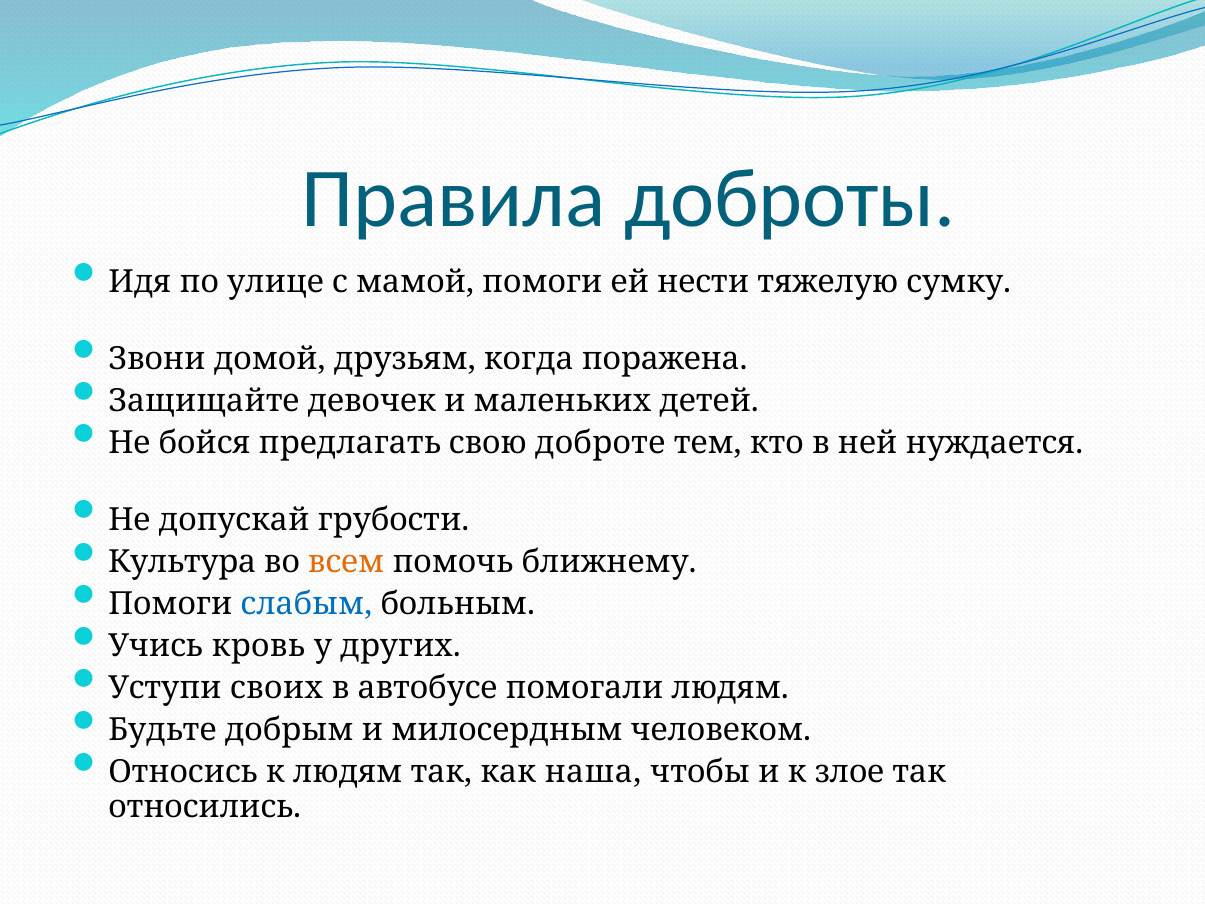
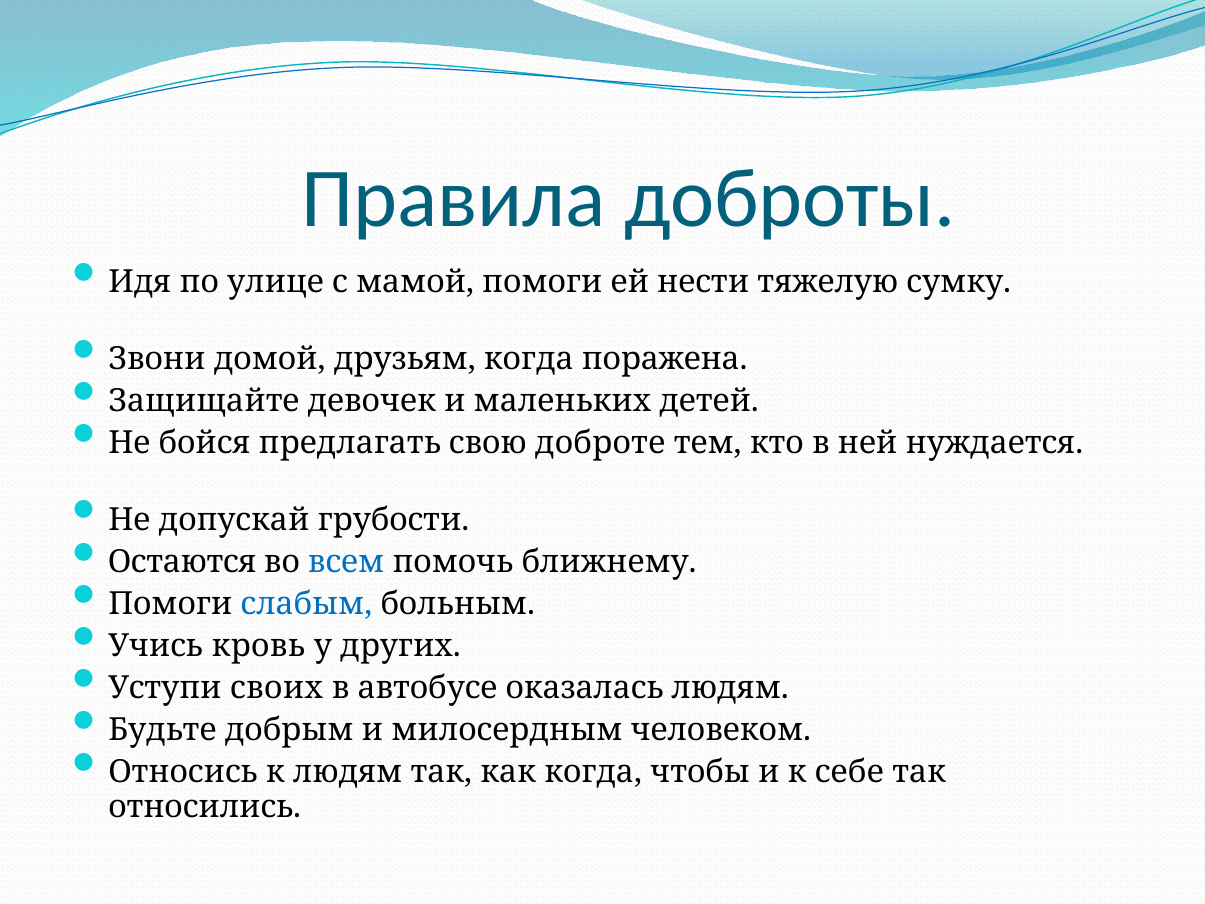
Культура: Культура -> Остаются (182, 562)
всем colour: orange -> blue (346, 562)
помогали: помогали -> оказалась (585, 688)
как наша: наша -> когда (593, 772)
злое: злое -> себе (849, 772)
